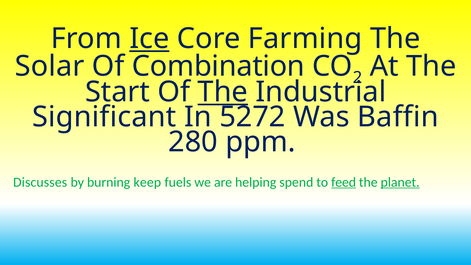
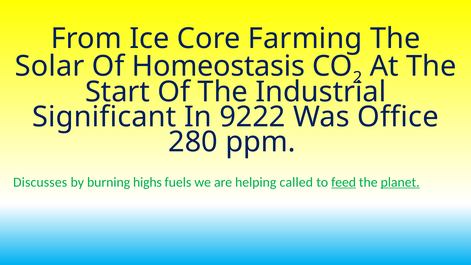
Ice underline: present -> none (149, 39)
Combination: Combination -> Homeostasis (218, 66)
The underline: present -> none (223, 92)
5272: 5272 -> 9222 (252, 117)
Baffin: Baffin -> Office (398, 117)
keep: keep -> highs (147, 182)
spend: spend -> called (296, 182)
